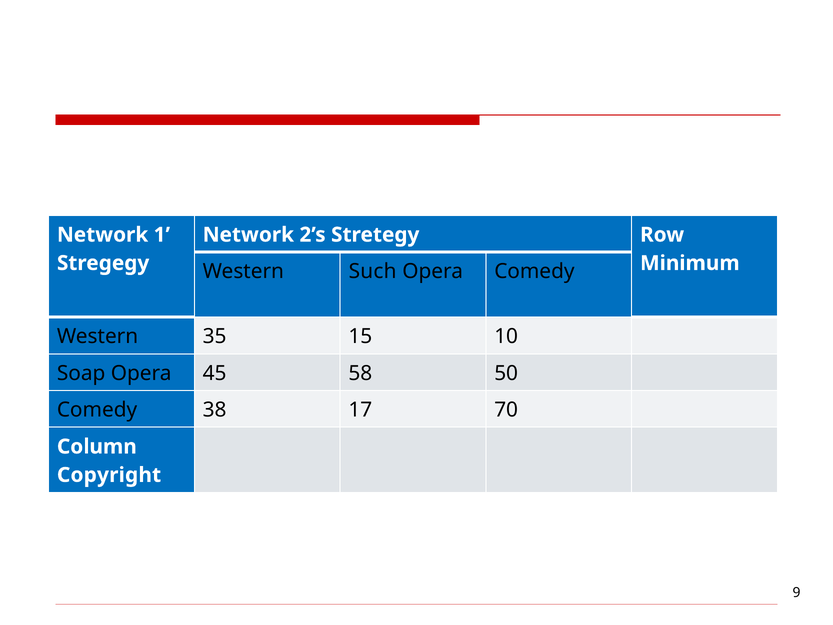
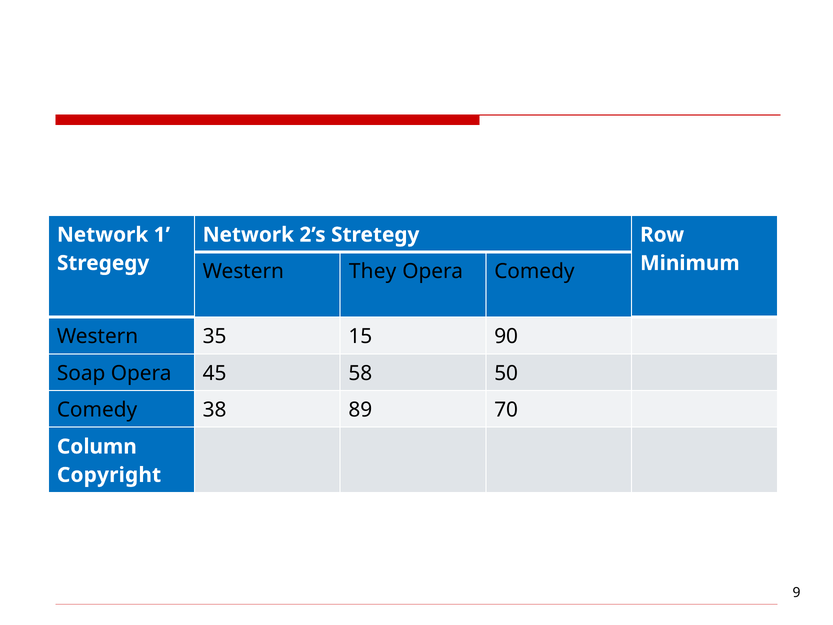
Such: Such -> They (373, 271)
10: 10 -> 90 (506, 336)
17: 17 -> 89 (360, 410)
